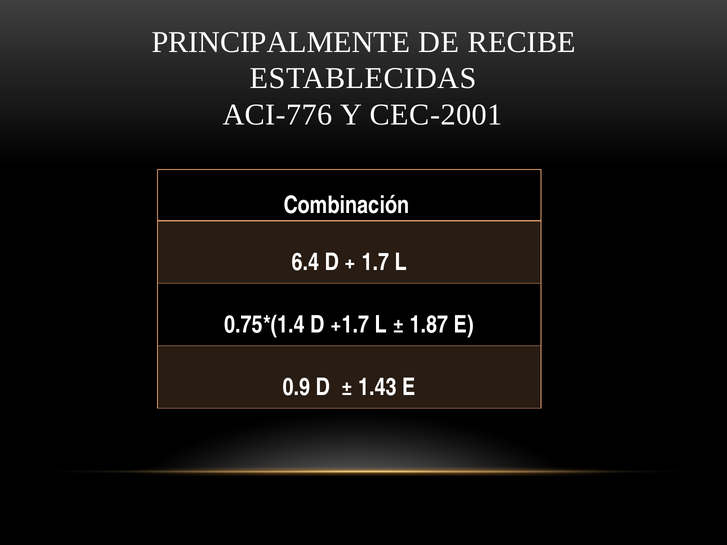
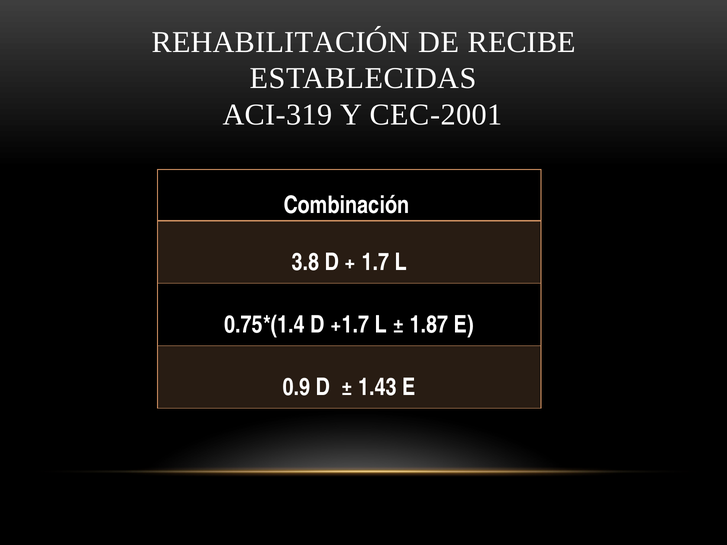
PRINCIPALMENTE: PRINCIPALMENTE -> REHABILITACIÓN (281, 42)
ACI-776: ACI-776 -> ACI-319 (277, 115)
6.4: 6.4 -> 3.8 (305, 262)
